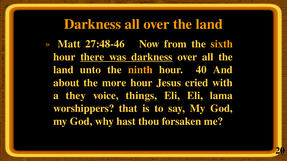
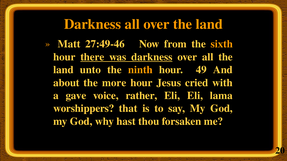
27:48-46: 27:48-46 -> 27:49-46 (105, 44)
40: 40 -> 49 (201, 70)
they: they -> gave (76, 96)
things: things -> rather (141, 96)
